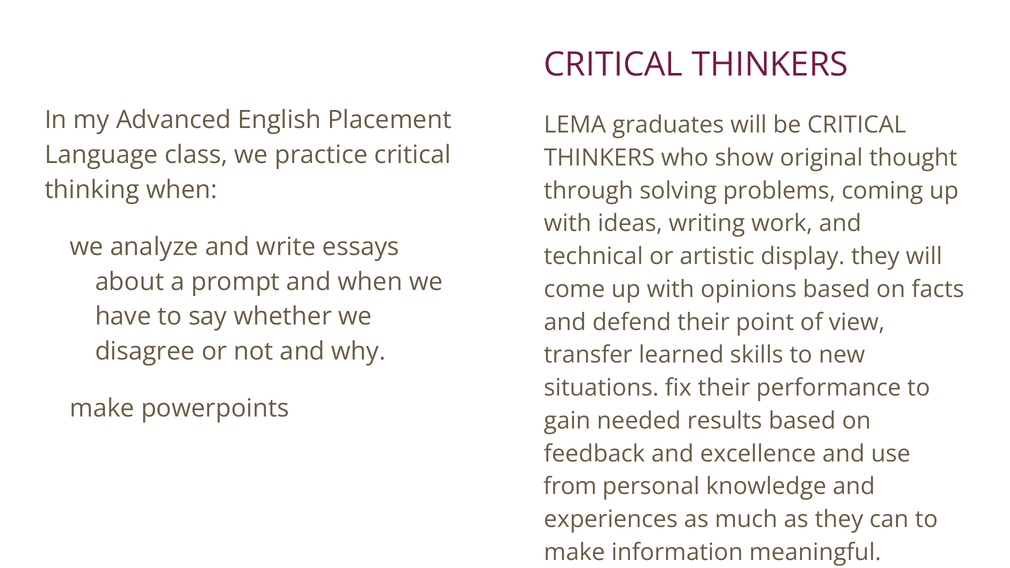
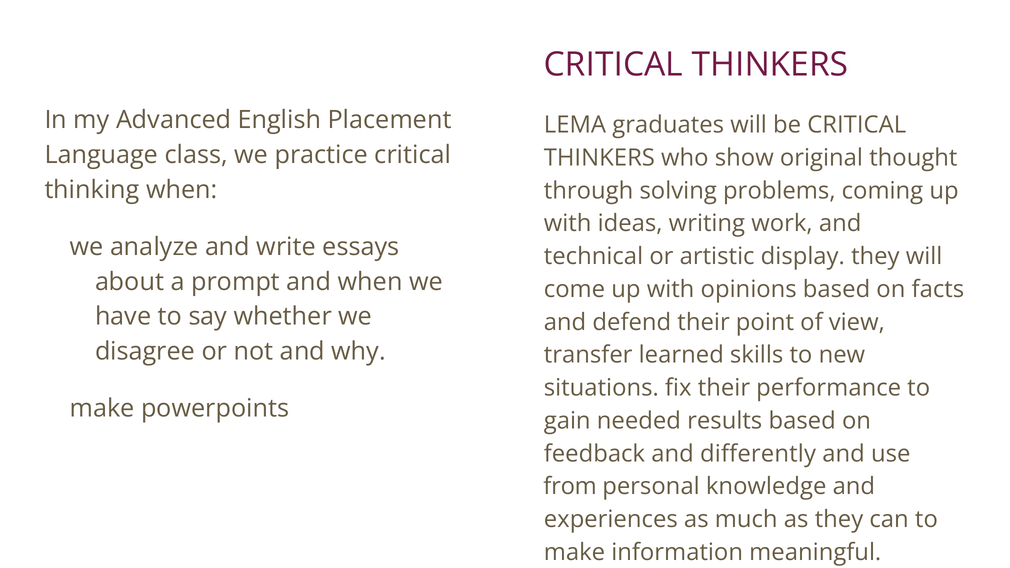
excellence: excellence -> differently (758, 454)
